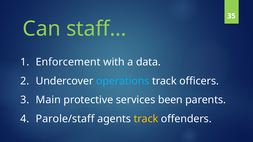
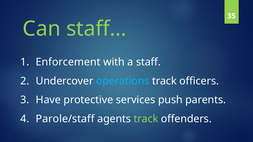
data: data -> staff (148, 62)
Main: Main -> Have (48, 100)
been: been -> push (170, 100)
track colour: yellow -> light green (146, 119)
